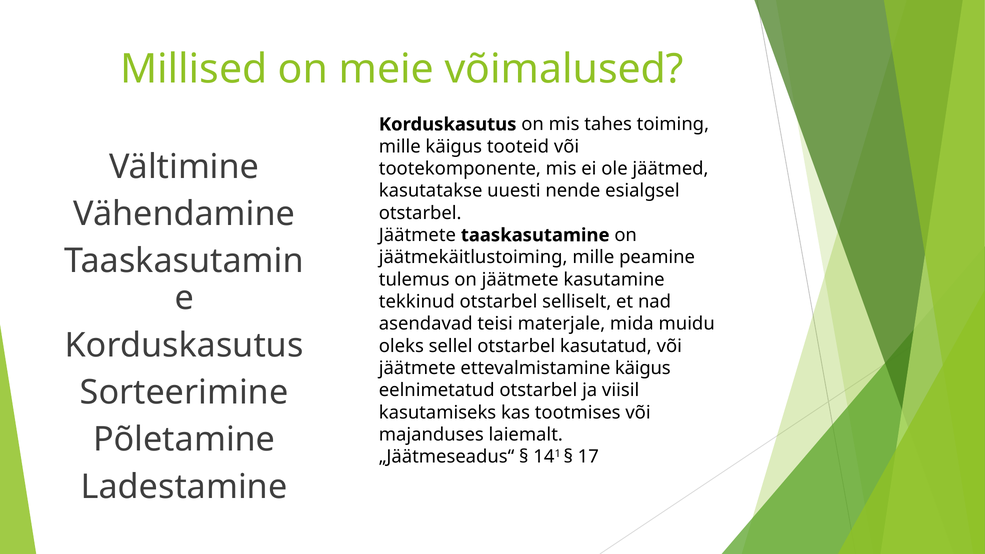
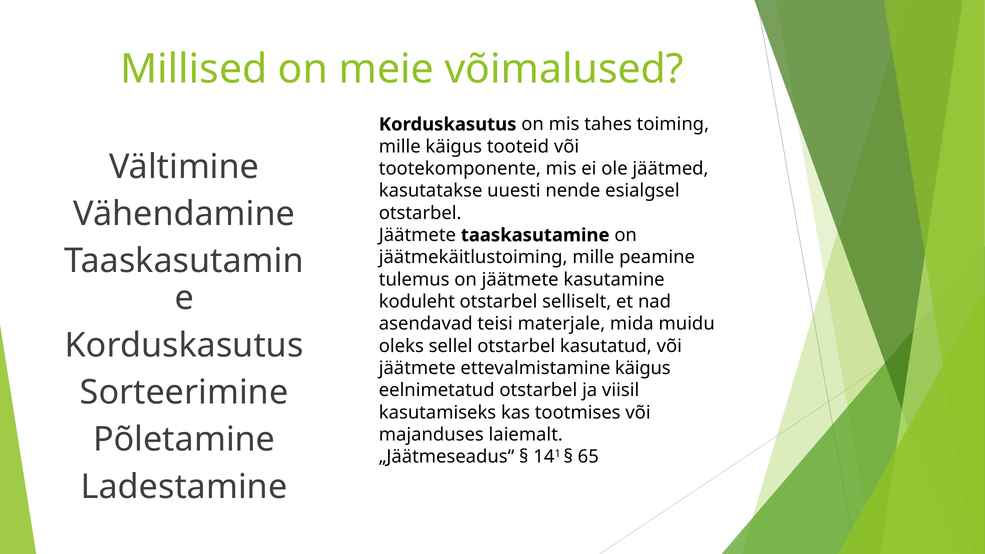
tekkinud: tekkinud -> koduleht (417, 302)
17: 17 -> 65 (588, 457)
